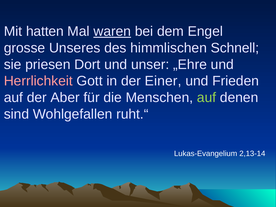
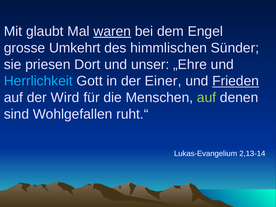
hatten: hatten -> glaubt (45, 31)
Unseres: Unseres -> Umkehrt (75, 48)
Schnell: Schnell -> Sünder (235, 48)
Herrlichkeit colour: pink -> light blue (38, 81)
Frieden underline: none -> present (236, 81)
Aber: Aber -> Wird (65, 98)
